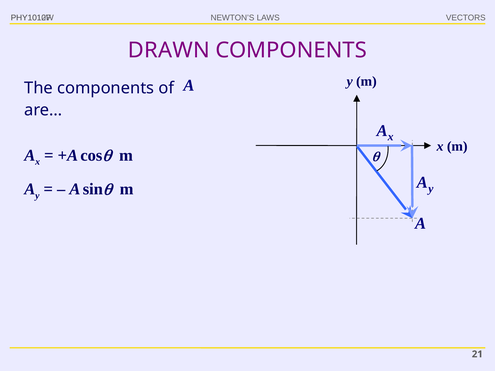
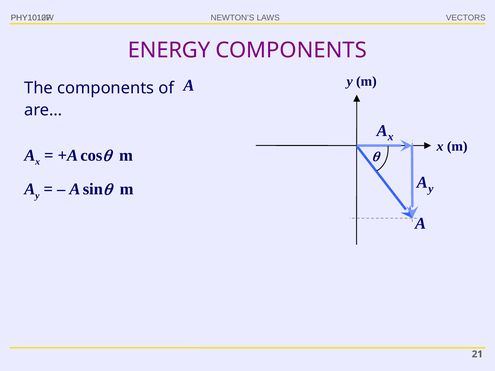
DRAWN: DRAWN -> ENERGY (169, 50)
